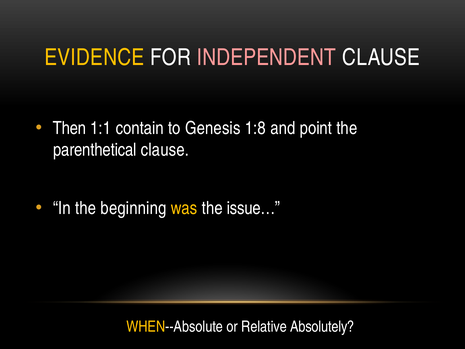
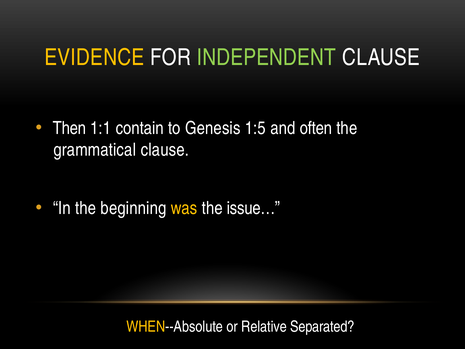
INDEPENDENT colour: pink -> light green (266, 57)
1:8: 1:8 -> 1:5 (255, 128)
point: point -> often (316, 128)
parenthetical: parenthetical -> grammatical (95, 150)
Absolutely: Absolutely -> Separated (322, 326)
